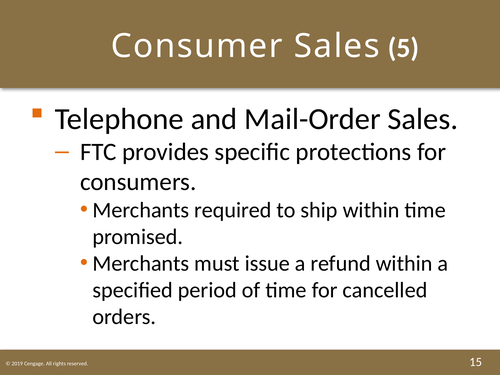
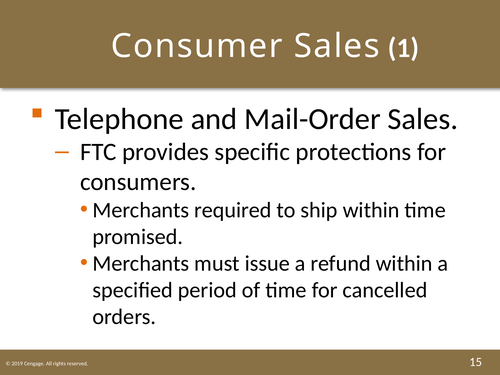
5: 5 -> 1 (404, 48)
